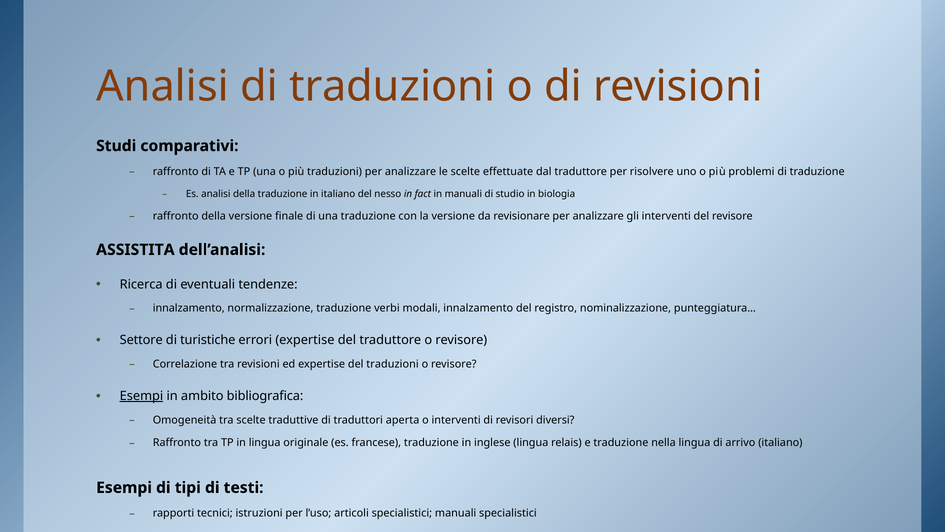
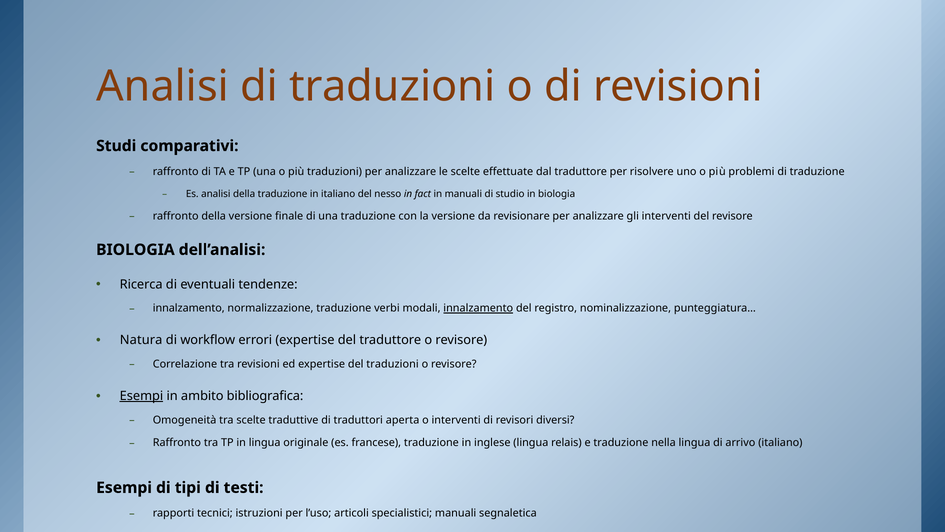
ASSISTITA: ASSISTITA -> BIOLOGIA (135, 250)
innalzamento underline: none -> present (478, 308)
Settore: Settore -> Natura (141, 340)
turistiche: turistiche -> workflow (208, 340)
manuali specialistici: specialistici -> segnaletica (508, 513)
